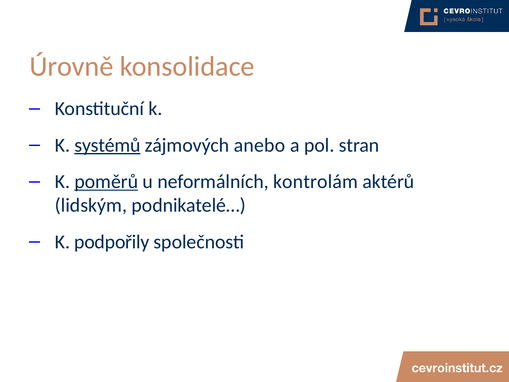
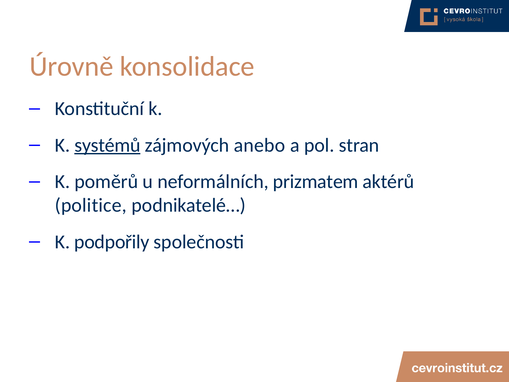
poměrů underline: present -> none (106, 182)
kontrolám: kontrolám -> prizmatem (316, 182)
lidským: lidským -> politice (91, 205)
